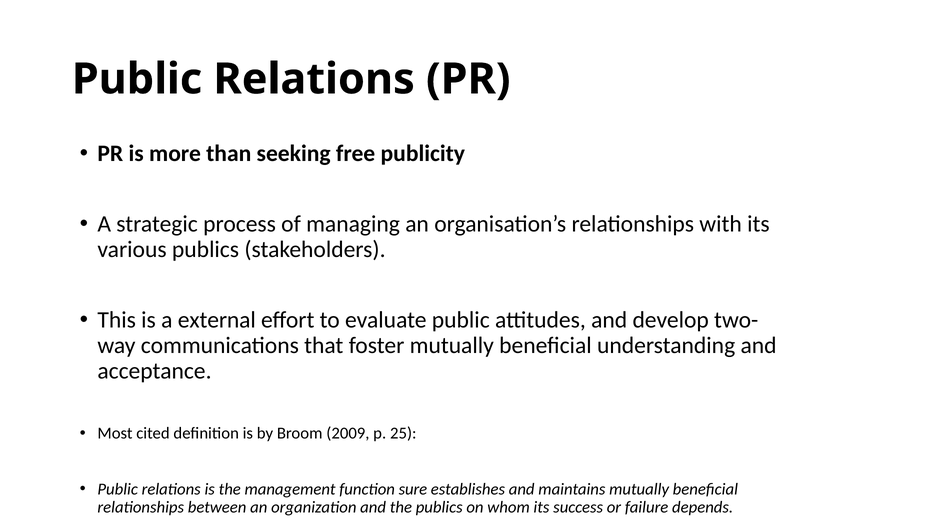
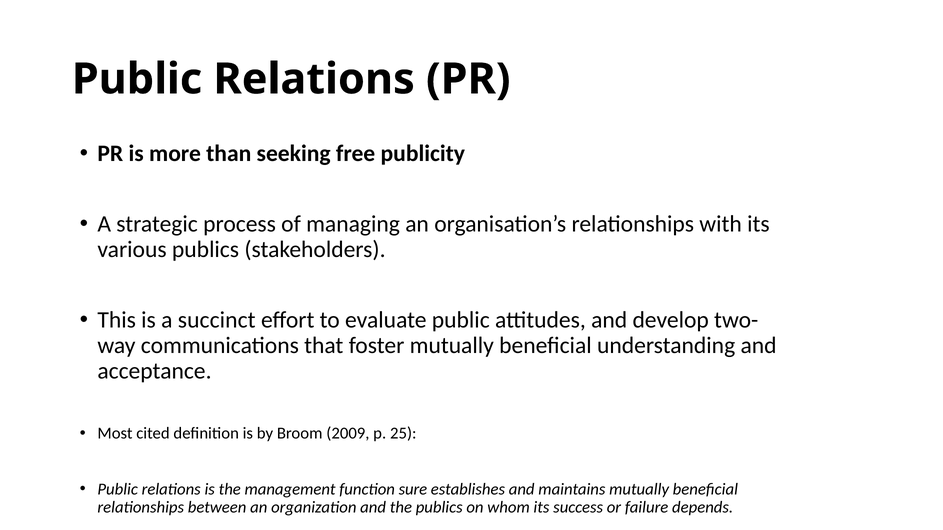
external: external -> succinct (217, 320)
